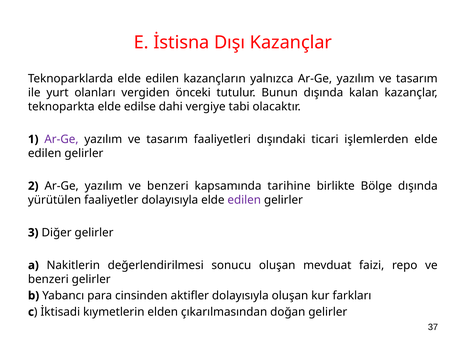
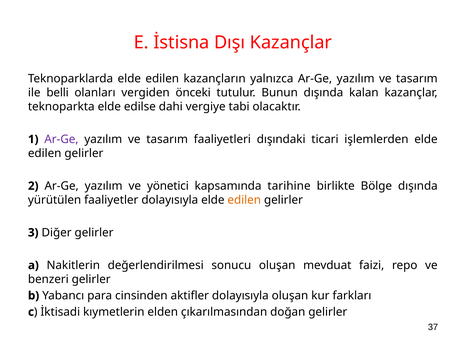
yurt: yurt -> belli (58, 93)
yazılım ve benzeri: benzeri -> yönetici (168, 186)
edilen colour: purple -> orange (244, 200)
